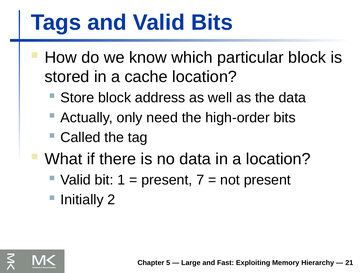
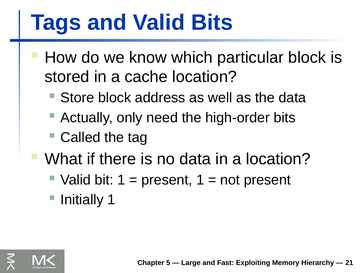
present 7: 7 -> 1 (200, 180)
Initially 2: 2 -> 1 (111, 200)
